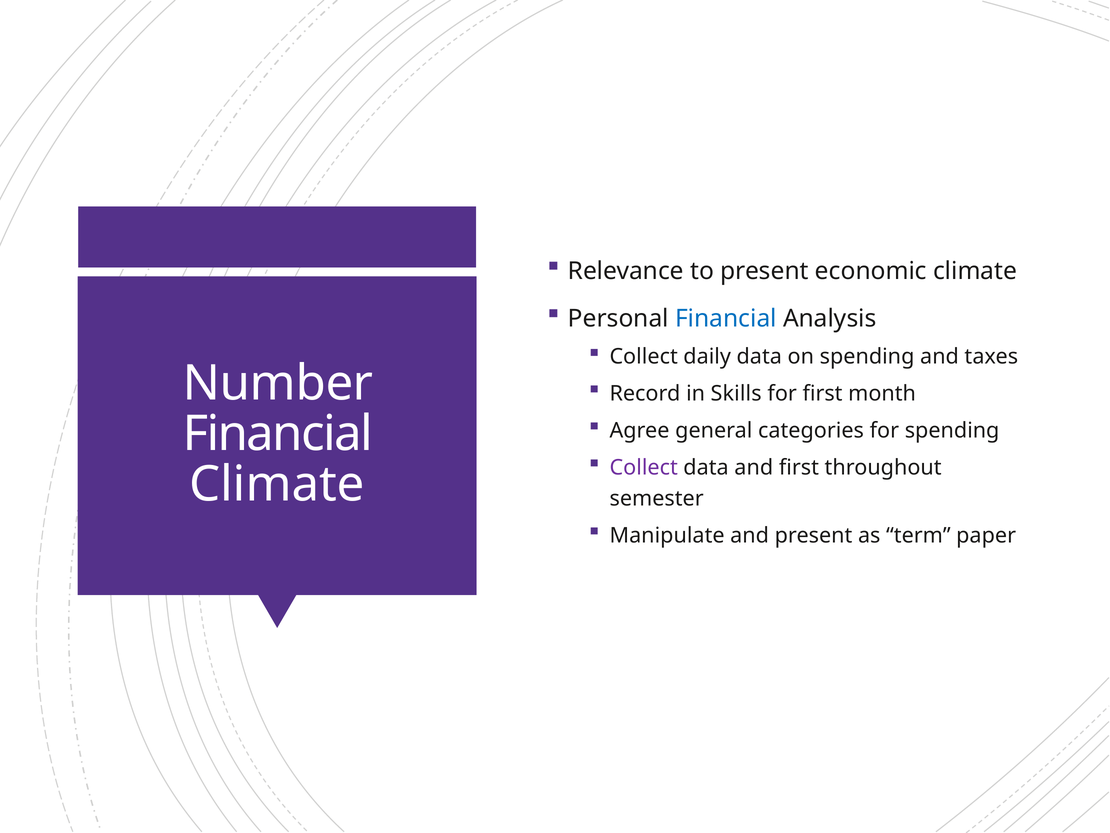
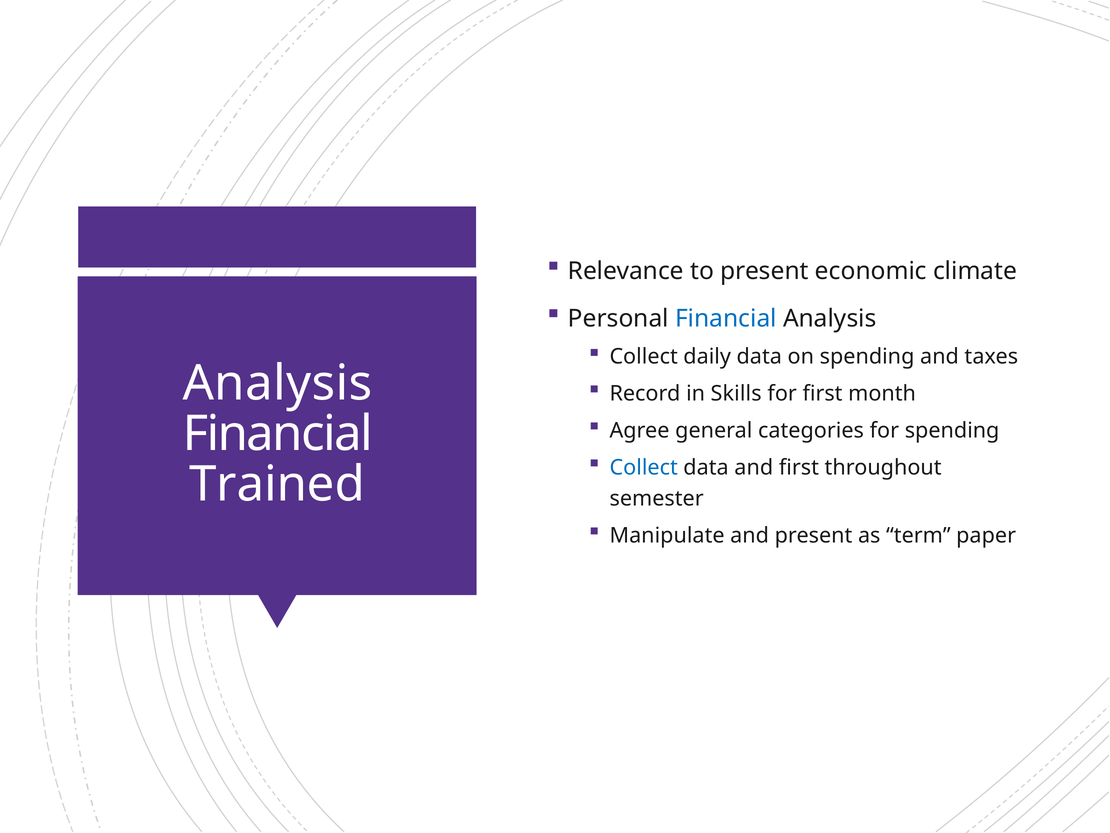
Number: Number -> Analysis (278, 383)
Collect colour: purple -> blue (644, 467)
Climate: Climate -> Trained (277, 484)
